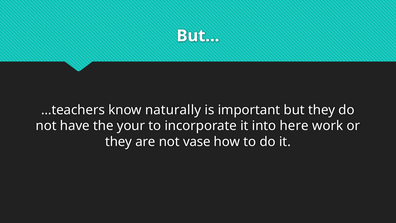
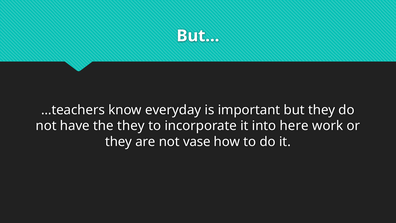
naturally: naturally -> everyday (173, 110)
the your: your -> they (131, 126)
